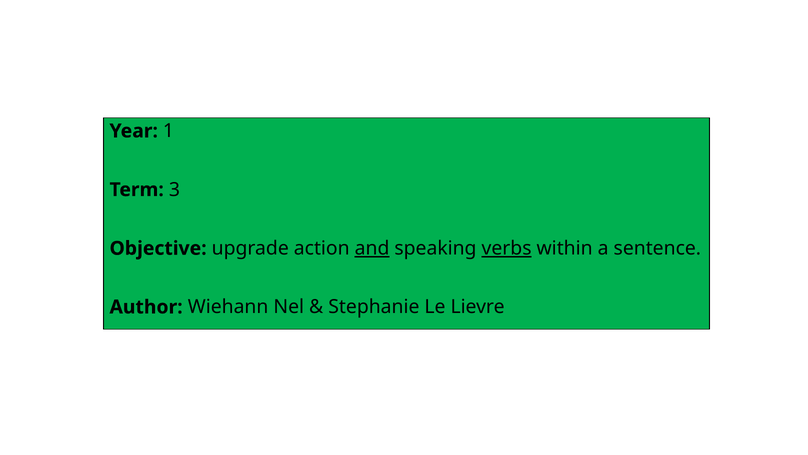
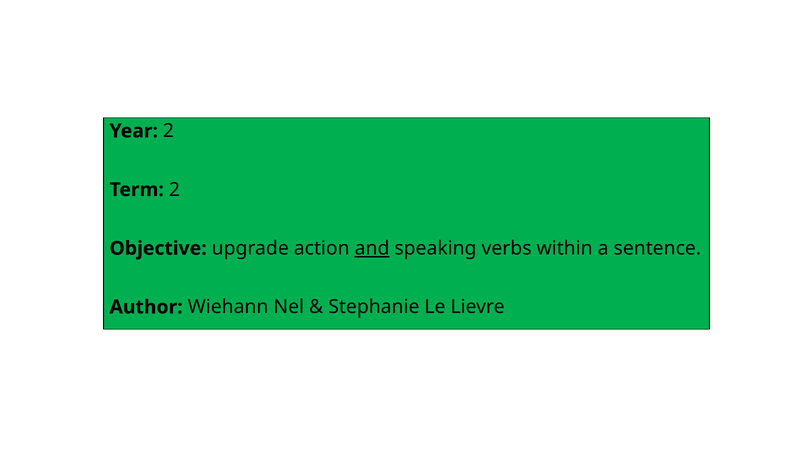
Year 1: 1 -> 2 (168, 131)
Term 3: 3 -> 2 (174, 190)
verbs underline: present -> none (507, 248)
